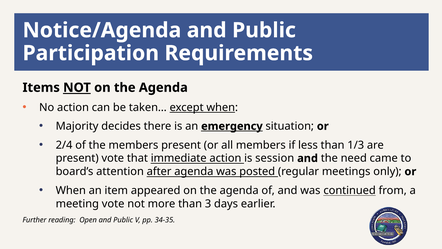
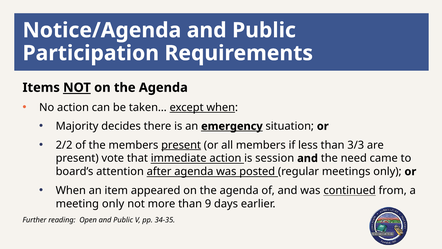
2/4: 2/4 -> 2/2 (64, 145)
present underline: none -> present (181, 145)
1/3: 1/3 -> 3/3 (356, 145)
meeting vote: vote -> only (113, 203)
3: 3 -> 9 (208, 203)
